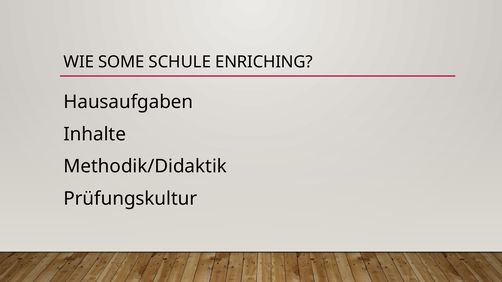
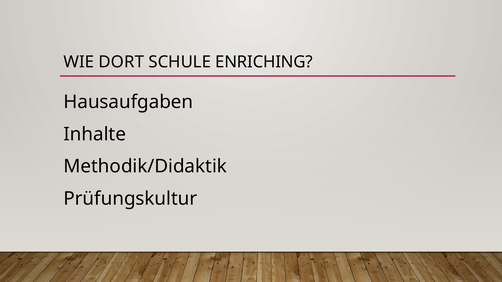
SOME: SOME -> DORT (121, 62)
